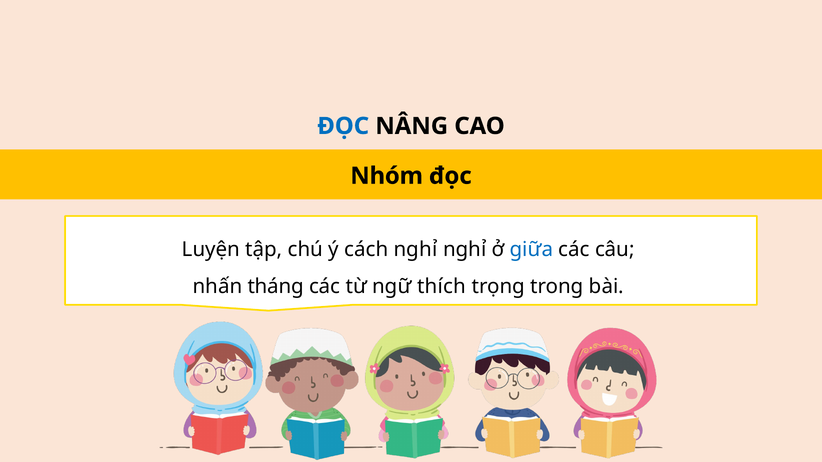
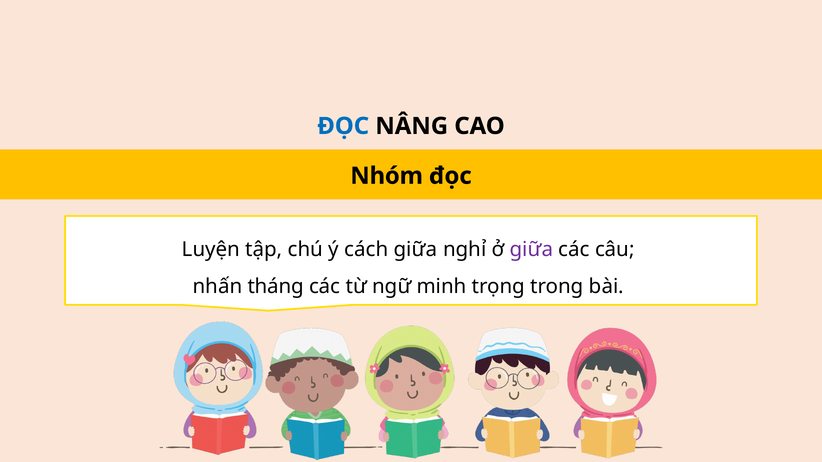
cách nghỉ: nghỉ -> giữa (416, 250)
giữa colour: blue -> purple (531, 250)
thích: thích -> minh (442, 287)
